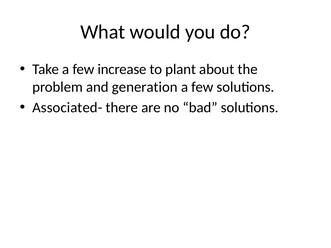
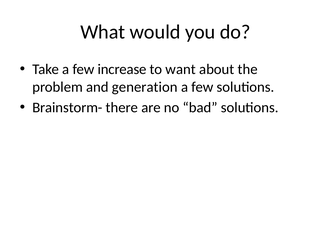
plant: plant -> want (181, 69)
Associated-: Associated- -> Brainstorm- (67, 108)
